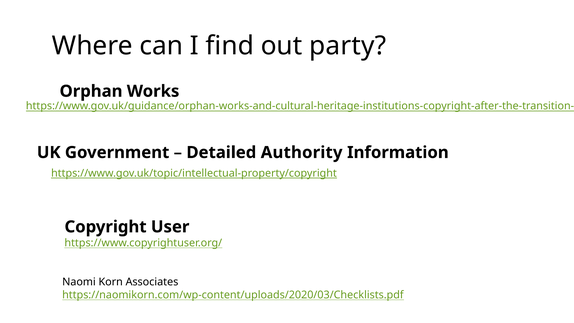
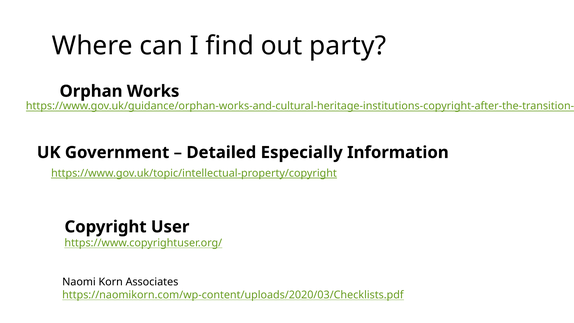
Authority: Authority -> Especially (302, 152)
